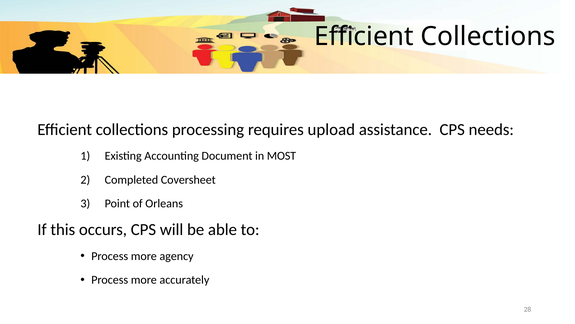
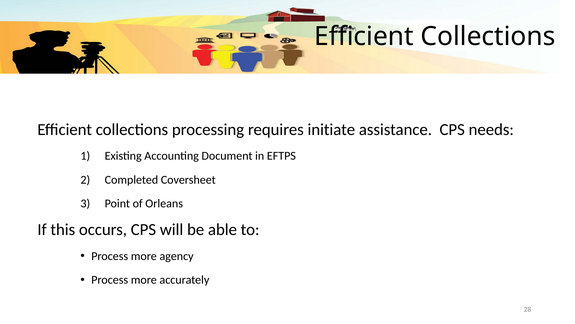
upload: upload -> initiate (331, 129)
MOST: MOST -> EFTPS (281, 156)
